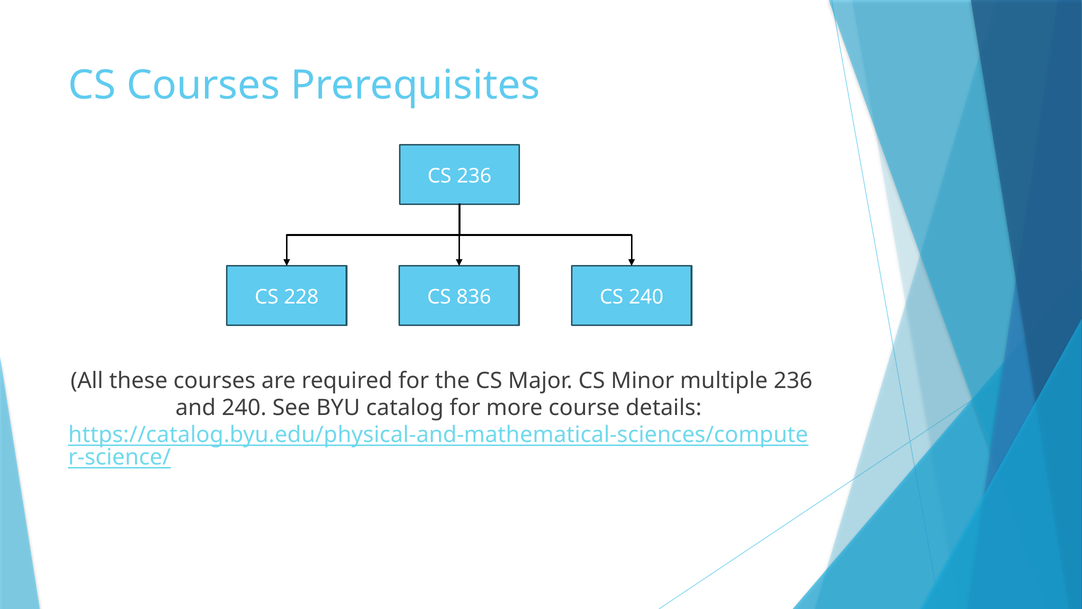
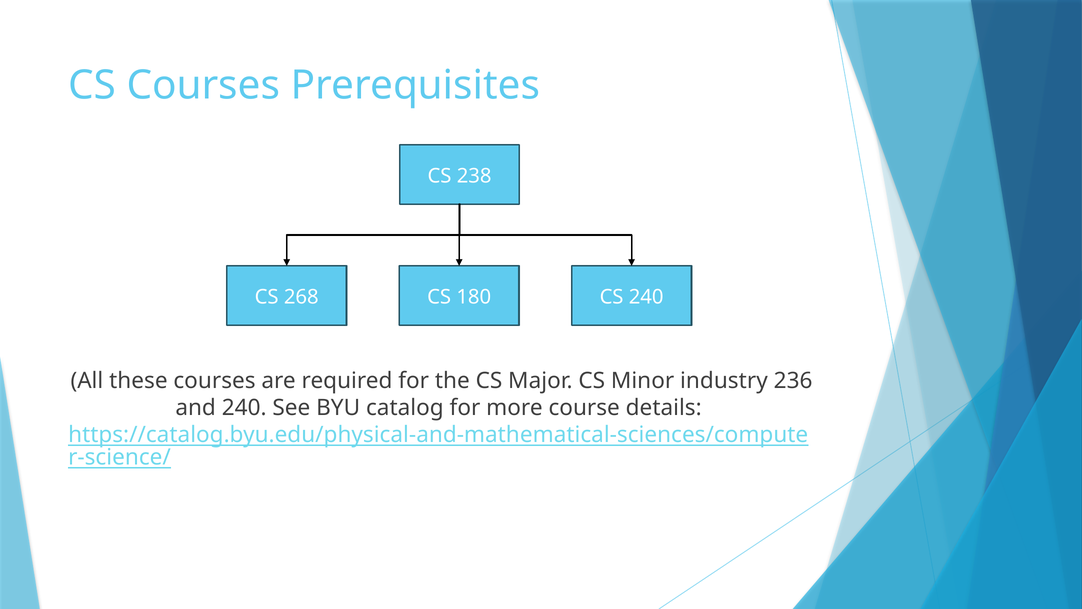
CS 236: 236 -> 238 (474, 176)
228: 228 -> 268 (301, 297)
836: 836 -> 180 (474, 297)
multiple: multiple -> industry (724, 381)
